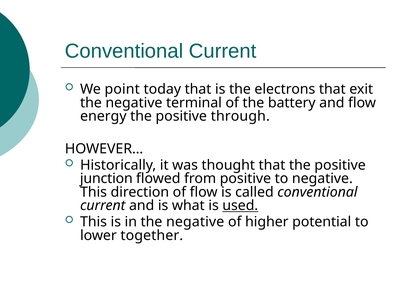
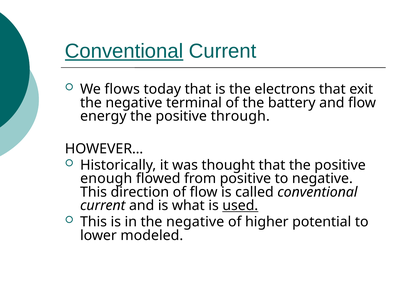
Conventional underline: none -> present (124, 51)
point: point -> flows (122, 89)
junction: junction -> enough (106, 179)
together: together -> modeled (152, 236)
